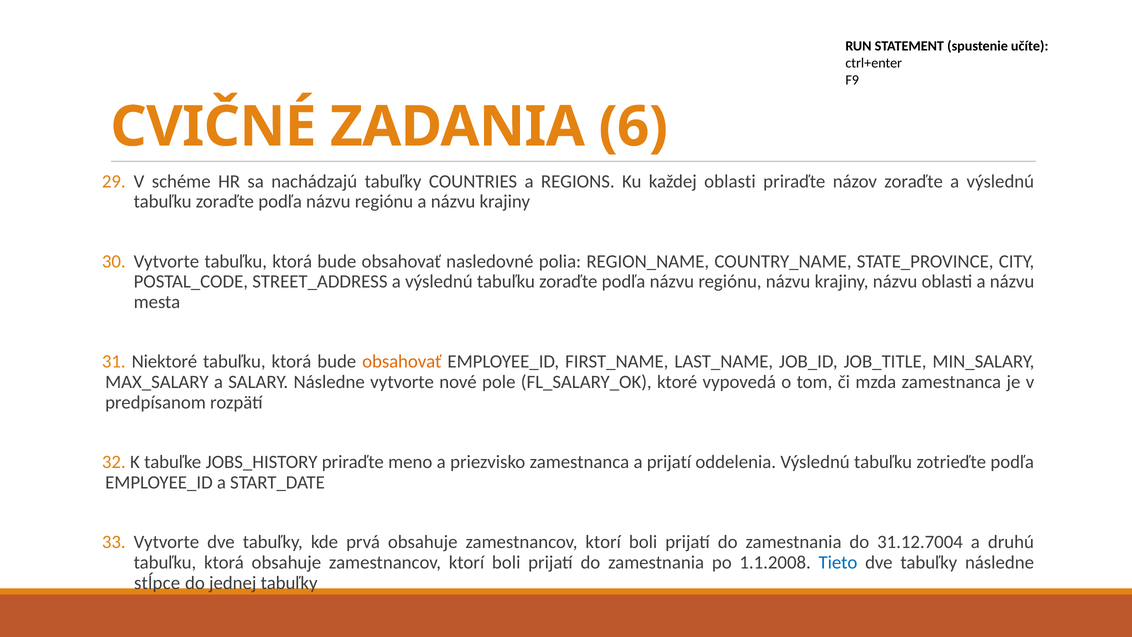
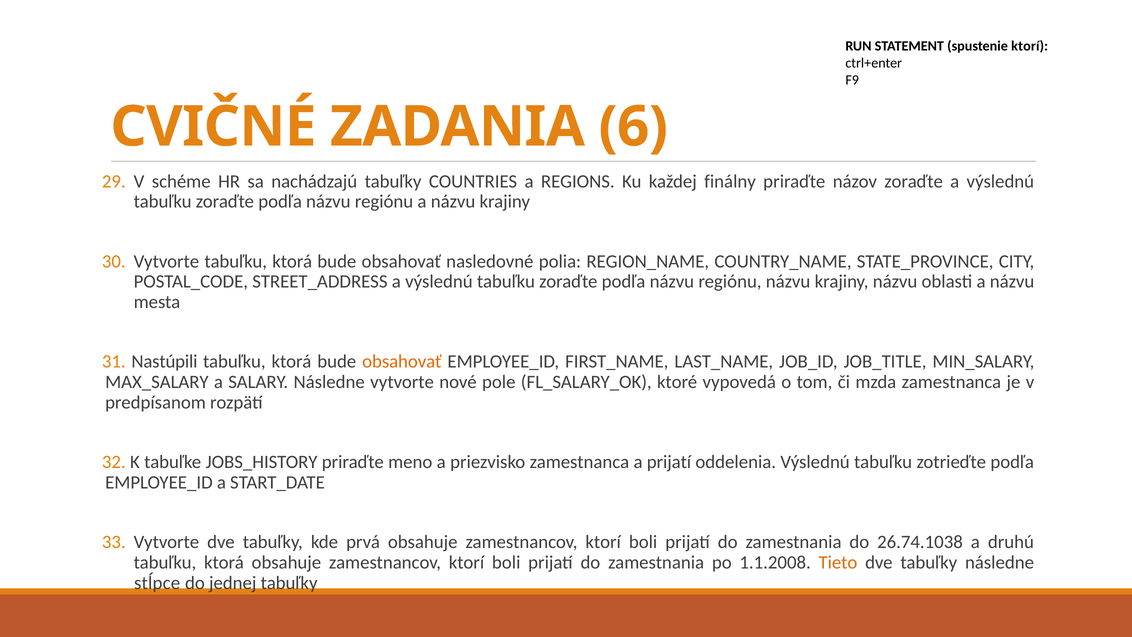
spustenie učíte: učíte -> ktorí (1030, 46)
každej oblasti: oblasti -> finálny (730, 181)
Niektoré: Niektoré -> Nastúpili (164, 362)
31.12.7004: 31.12.7004 -> 26.74.1038 (920, 542)
Tieto colour: blue -> orange (838, 562)
